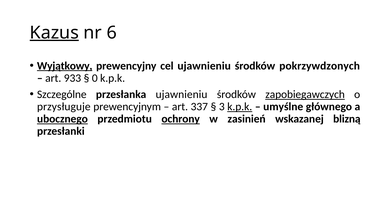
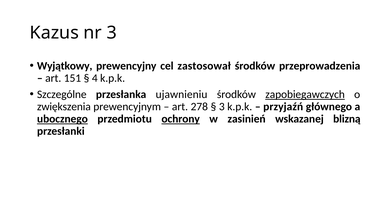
Kazus underline: present -> none (54, 33)
nr 6: 6 -> 3 (112, 33)
Wyjątkowy underline: present -> none (65, 66)
cel ujawnieniu: ujawnieniu -> zastosował (204, 66)
pokrzywdzonych: pokrzywdzonych -> przeprowadzenia (320, 66)
933: 933 -> 151 (72, 78)
0: 0 -> 4 (95, 78)
przysługuje: przysługuje -> zwiększenia (64, 107)
337: 337 -> 278 (199, 107)
k.p.k underline: present -> none (240, 107)
umyślne: umyślne -> przyjaźń (283, 107)
